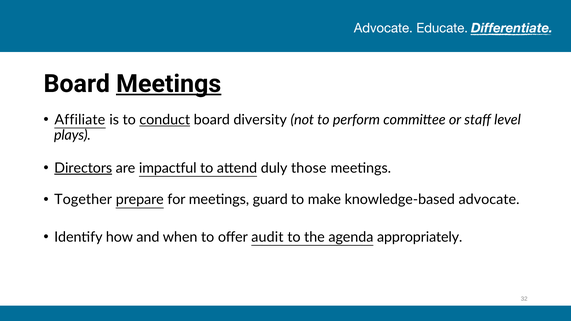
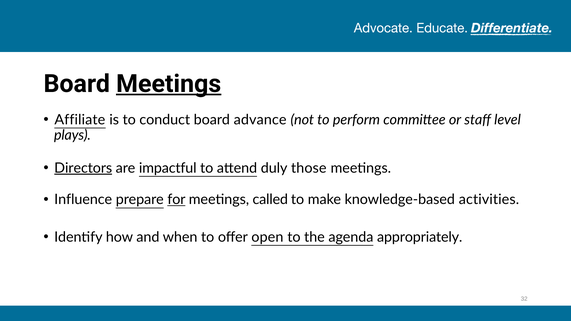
conduct underline: present -> none (165, 120)
diversity: diversity -> advance (260, 120)
Together: Together -> Influence (83, 200)
for underline: none -> present (176, 200)
guard: guard -> called (270, 200)
advocate: advocate -> activities (489, 200)
audit: audit -> open (267, 237)
